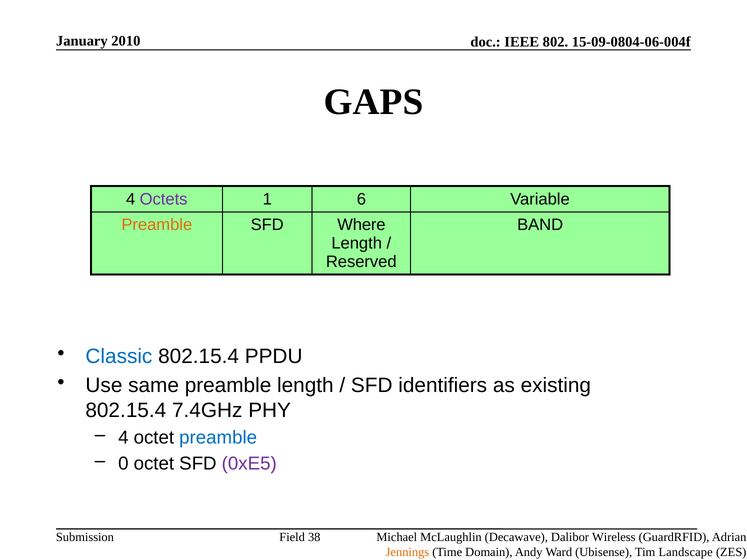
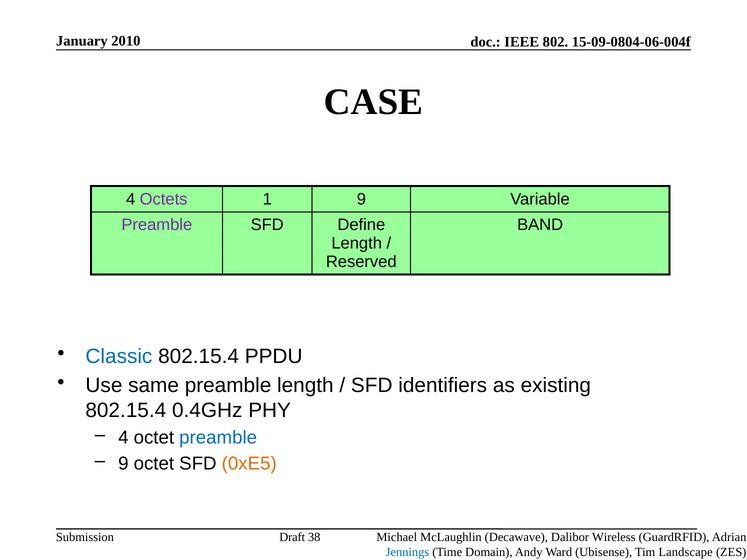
GAPS: GAPS -> CASE (374, 102)
1 6: 6 -> 9 (361, 199)
Preamble colour: orange -> purple (157, 225)
Where: Where -> Define (361, 225)
7.4GHz: 7.4GHz -> 0.4GHz (207, 411)
0: 0 -> 9 (123, 464)
0xE5 colour: purple -> orange (249, 464)
Field: Field -> Draft (292, 537)
Jennings colour: orange -> blue (407, 552)
